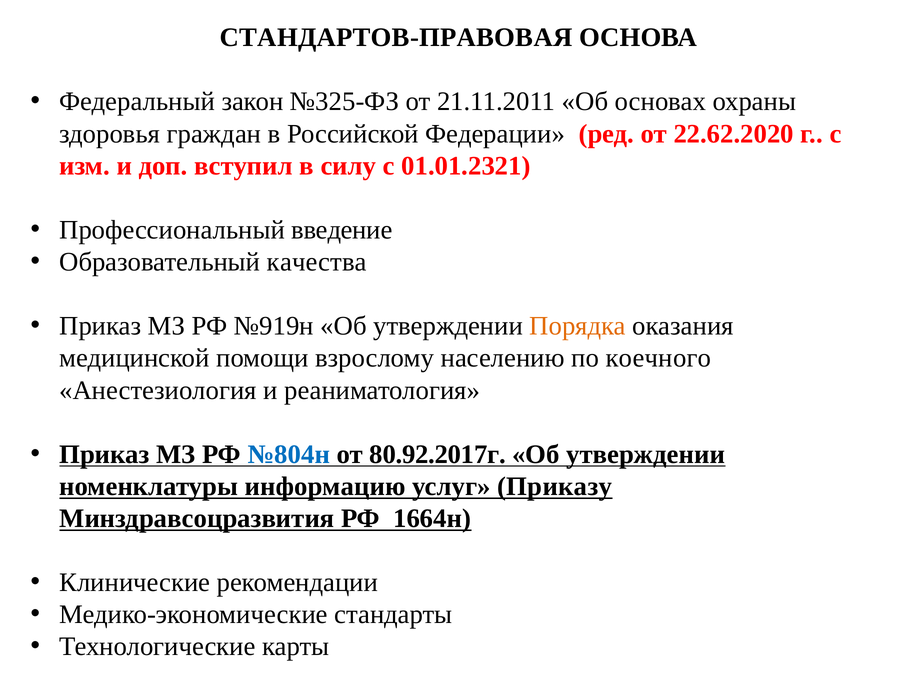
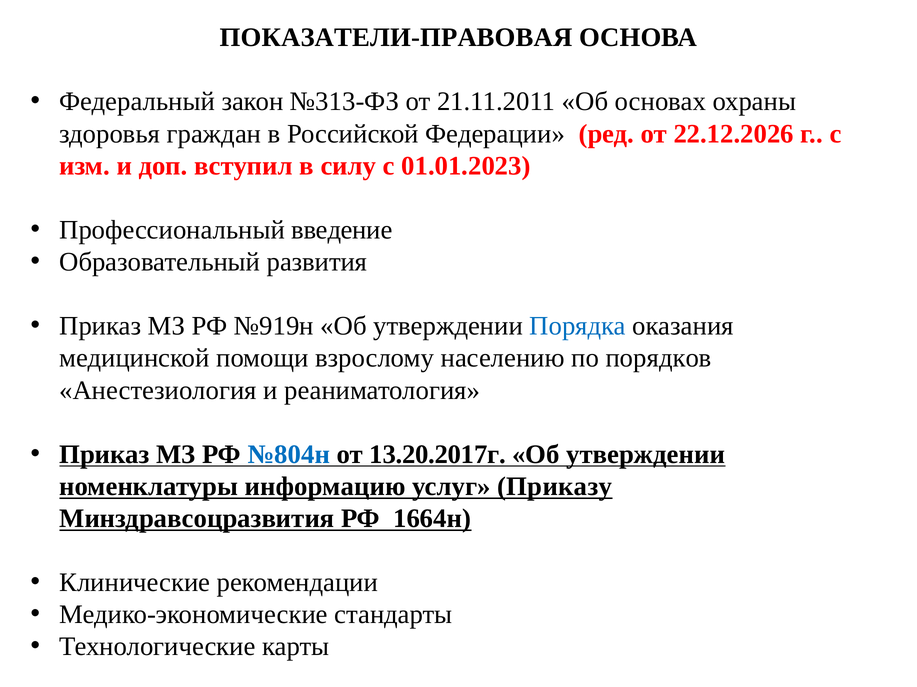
СТАНДАРТОВ-ПРАВОВАЯ: СТАНДАРТОВ-ПРАВОВАЯ -> ПОКАЗАТЕЛИ-ПРАВОВАЯ (396, 38)
№325-ФЗ: №325-ФЗ -> №313-ФЗ (344, 102)
22.62.2020: 22.62.2020 -> 22.12.2026 (734, 134)
01.01.2321: 01.01.2321 -> 01.01.2023 (466, 166)
качества: качества -> развития (317, 262)
Порядка colour: orange -> blue (578, 326)
коечного: коечного -> порядков (659, 359)
80.92.2017г: 80.92.2017г -> 13.20.2017г (438, 455)
